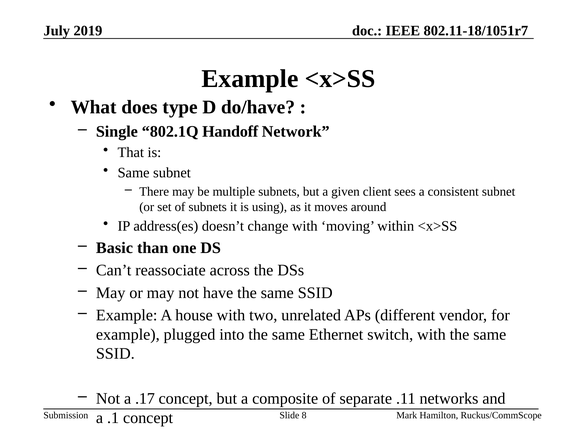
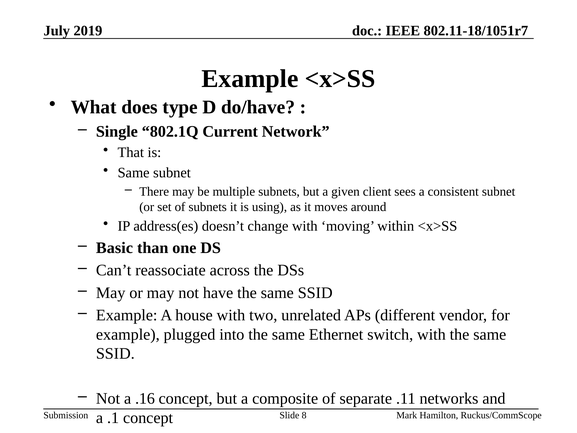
Handoff: Handoff -> Current (230, 131)
.17: .17 -> .16 (145, 398)
